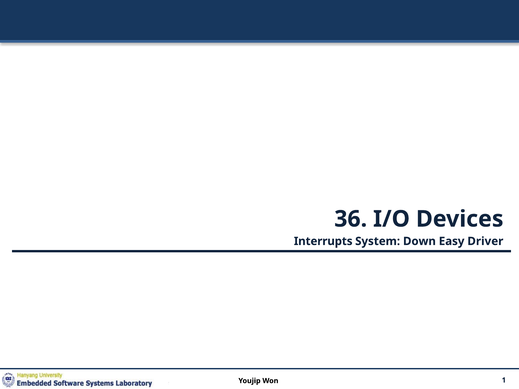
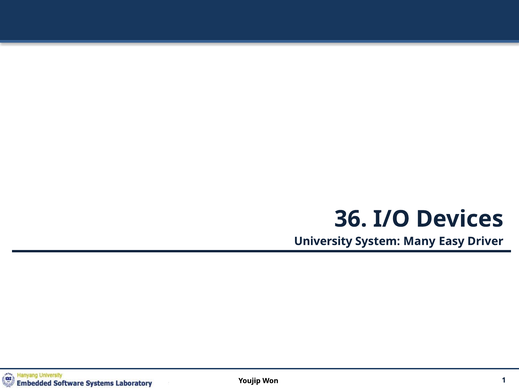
Interrupts: Interrupts -> University (323, 241)
Down: Down -> Many (419, 241)
